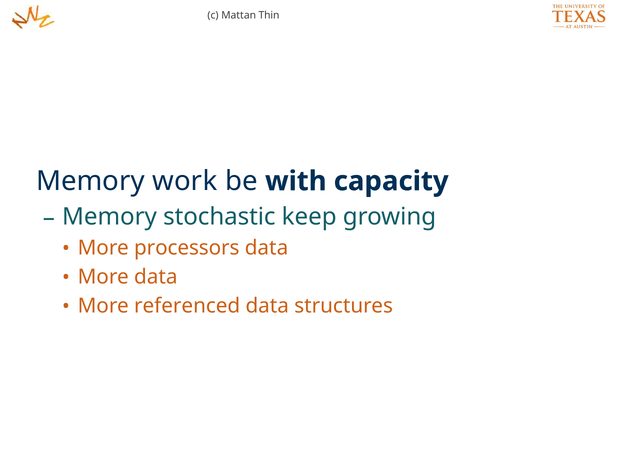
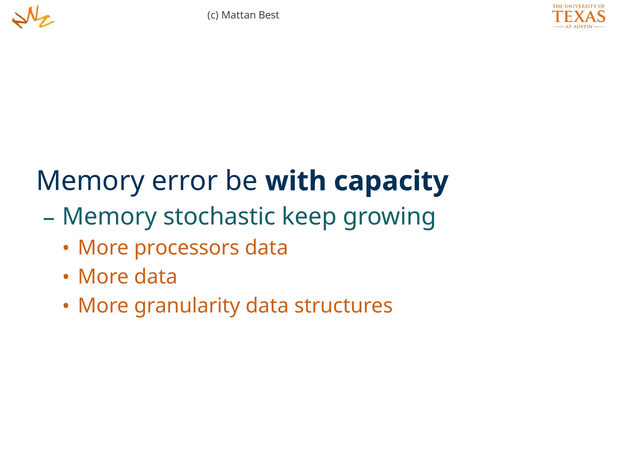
Thin: Thin -> Best (269, 15)
work: work -> error (185, 181)
referenced: referenced -> granularity (187, 306)
